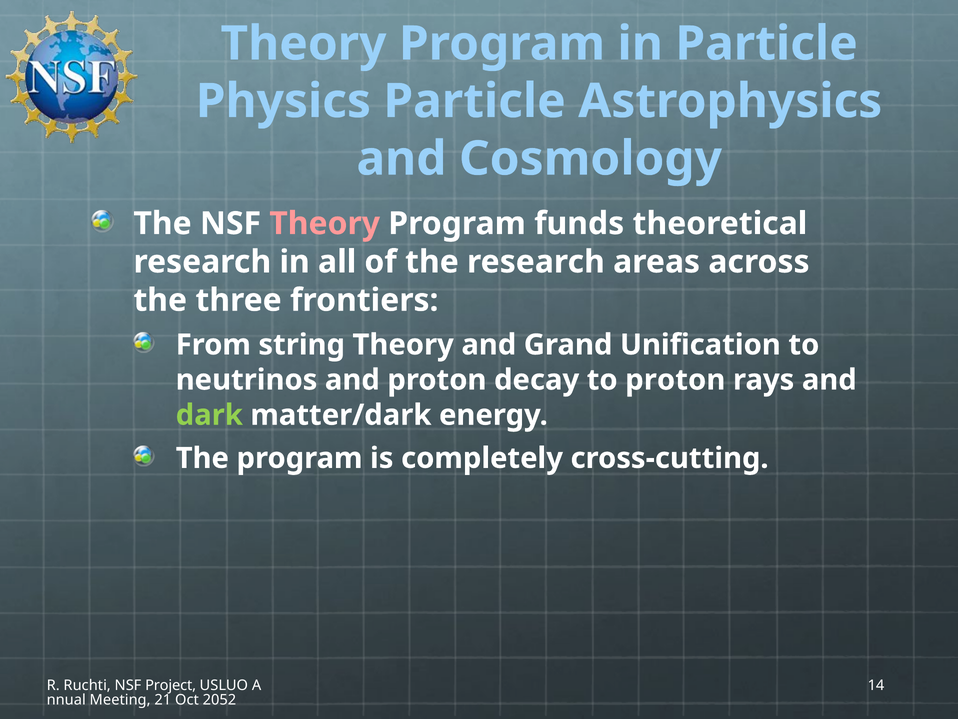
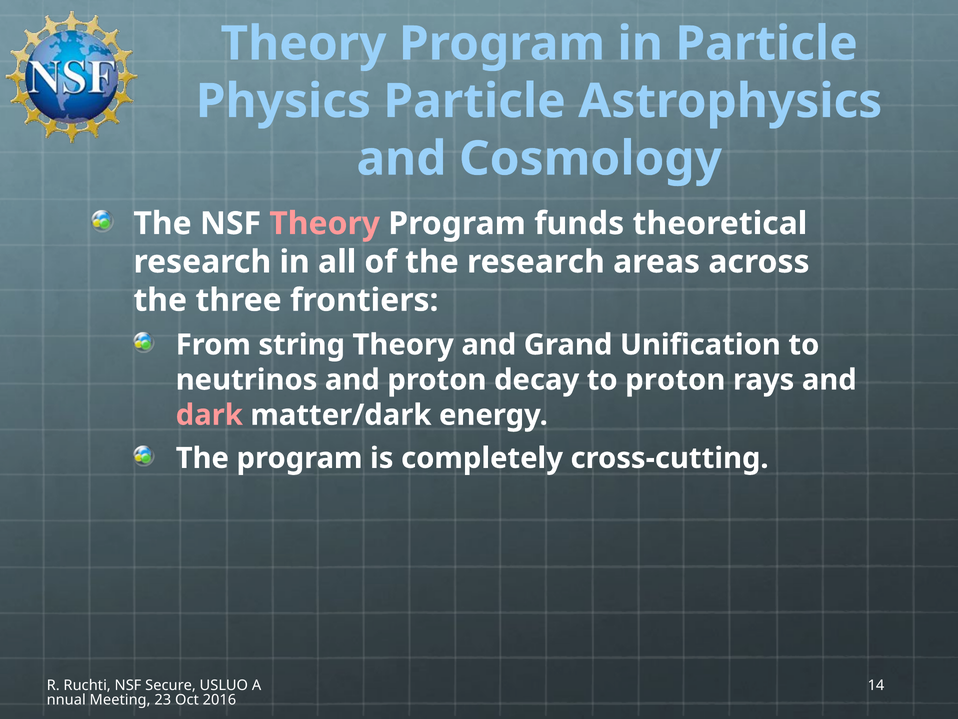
dark colour: light green -> pink (209, 415)
Project: Project -> Secure (171, 685)
21: 21 -> 23 (163, 700)
2052: 2052 -> 2016 (219, 700)
